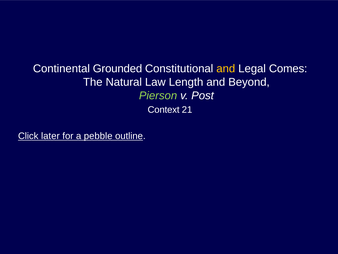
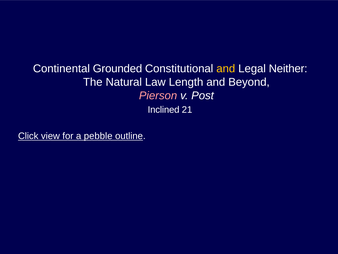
Comes: Comes -> Neither (288, 68)
Pierson colour: light green -> pink (158, 95)
Context: Context -> Inclined (164, 110)
later: later -> view (50, 136)
